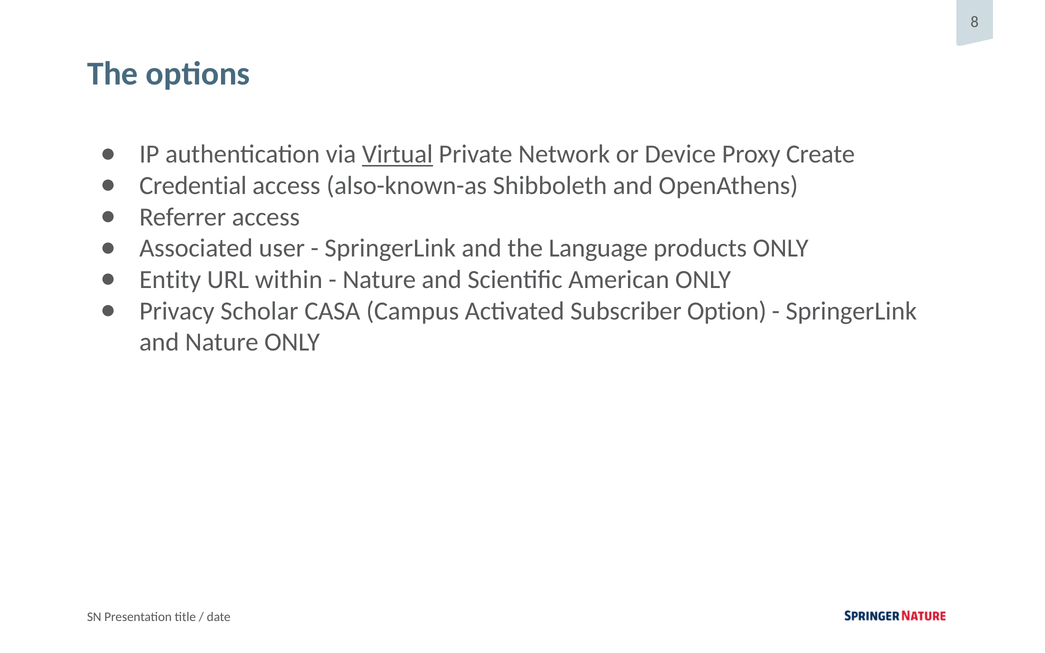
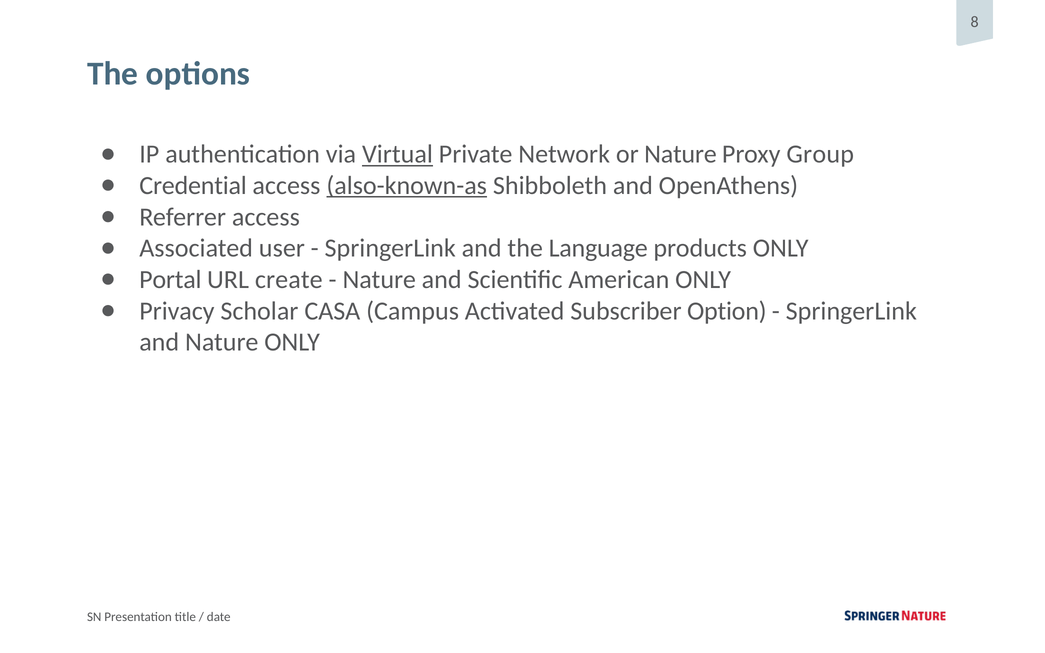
or Device: Device -> Nature (680, 154)
Create: Create -> Group (820, 154)
also-known-as underline: none -> present (407, 186)
Entity: Entity -> Portal (170, 280)
within: within -> create (289, 280)
